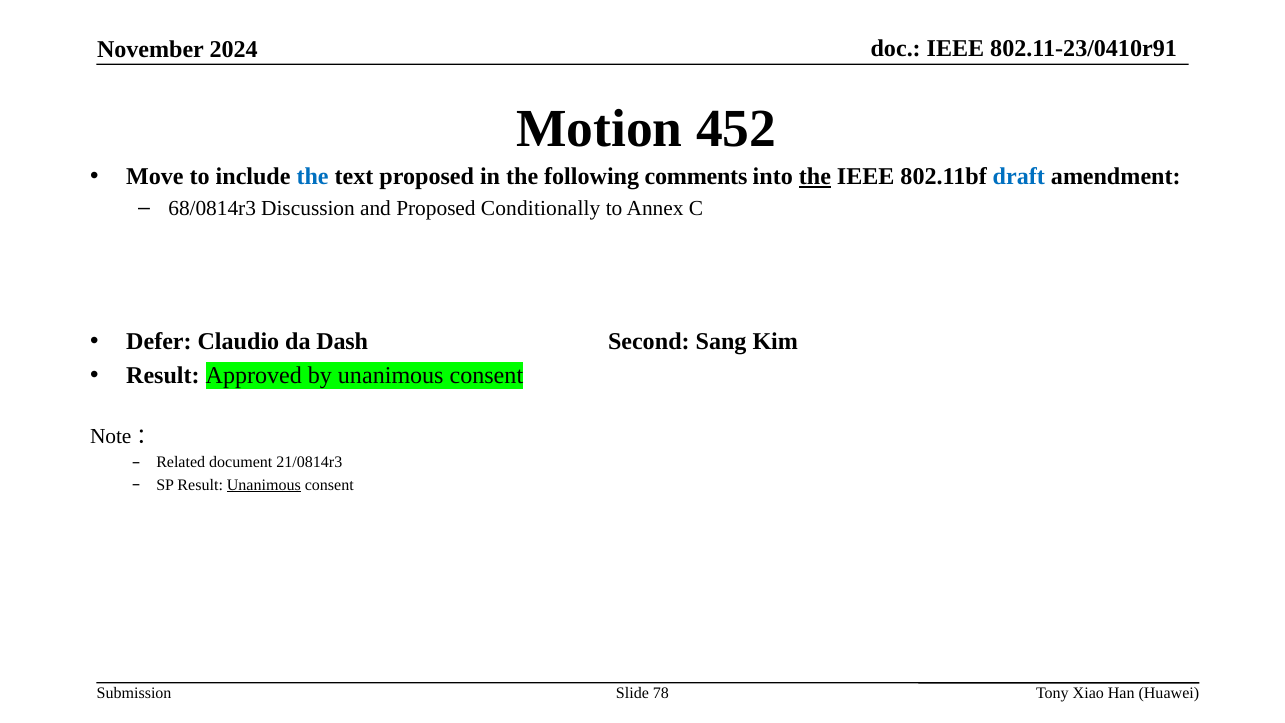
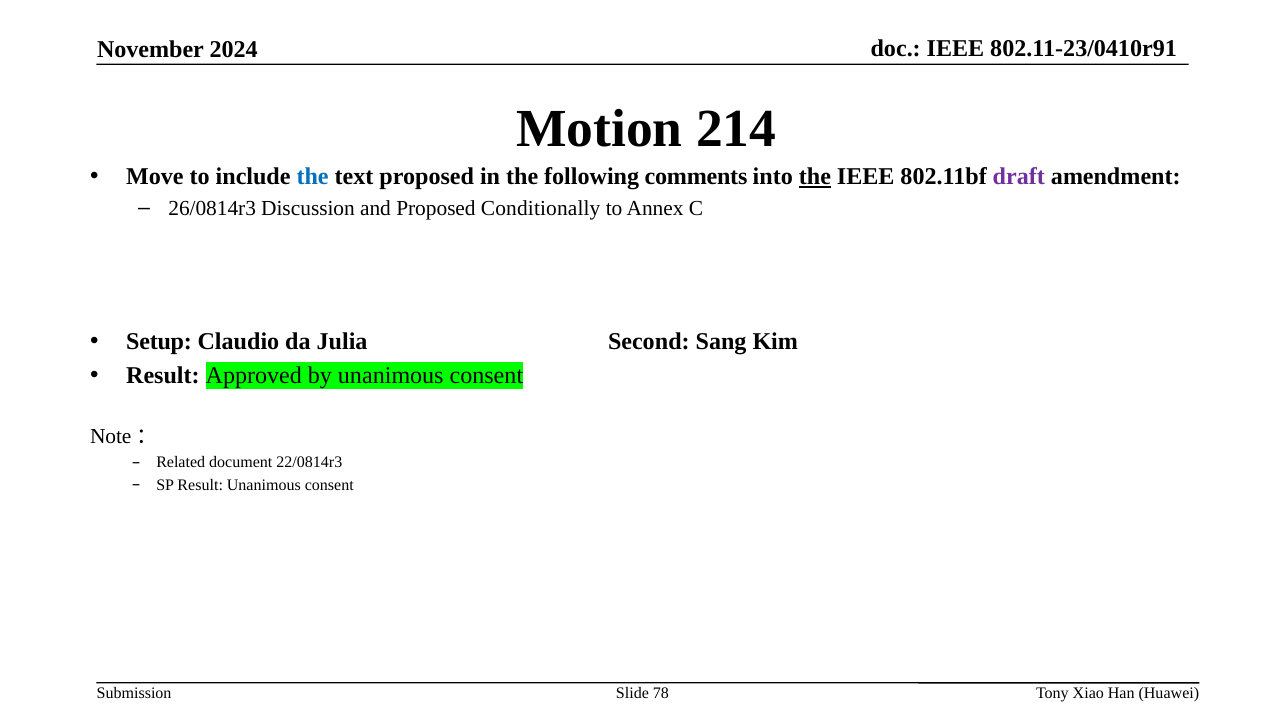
452: 452 -> 214 (736, 129)
draft colour: blue -> purple (1019, 177)
68/0814r3: 68/0814r3 -> 26/0814r3 (212, 208)
Defer: Defer -> Setup (159, 342)
Dash: Dash -> Julia (342, 342)
21/0814r3: 21/0814r3 -> 22/0814r3 (309, 462)
Unanimous underline: present -> none (264, 485)
